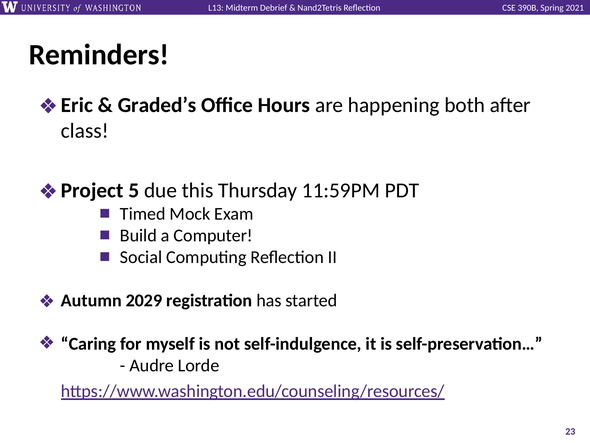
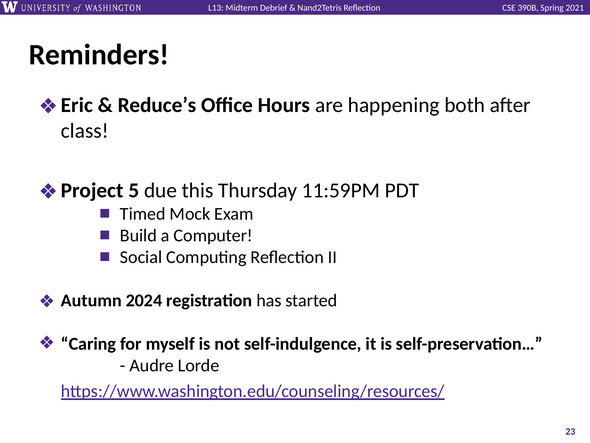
Graded’s: Graded’s -> Reduce’s (157, 105)
2029: 2029 -> 2024 (144, 300)
